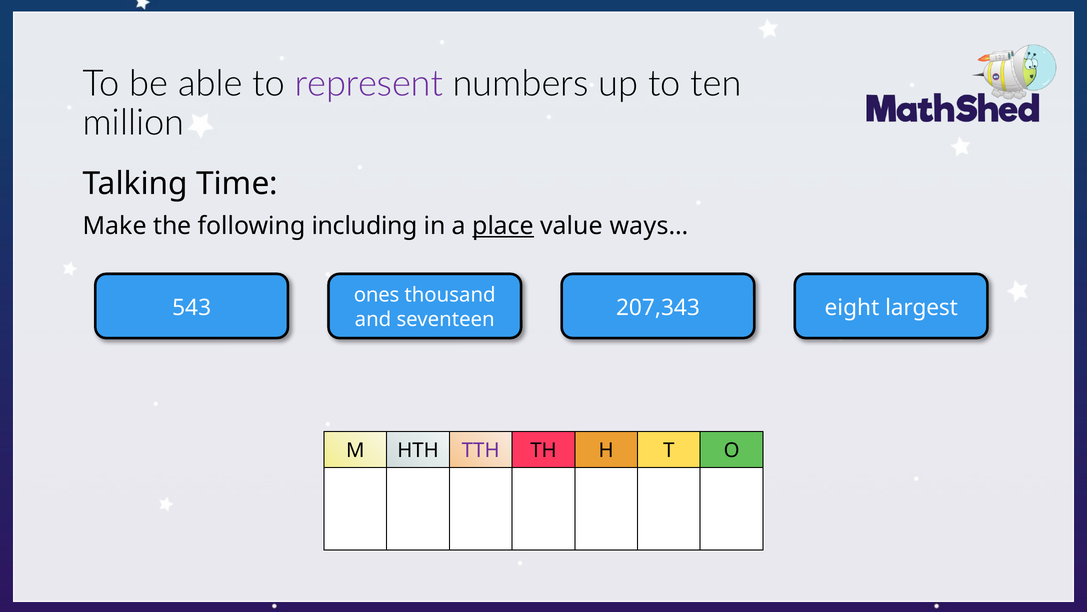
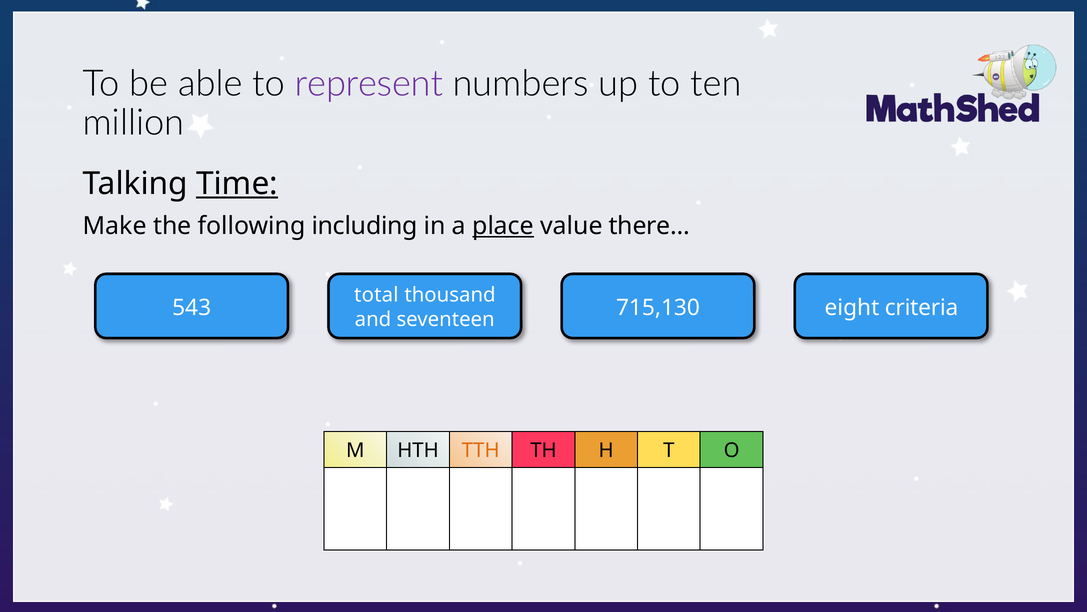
Time underline: none -> present (237, 184)
ways…: ways… -> there… (649, 226)
ones: ones -> total (376, 295)
207,343: 207,343 -> 715,130 (658, 307)
largest: largest -> criteria (922, 307)
TTH colour: purple -> orange (481, 450)
